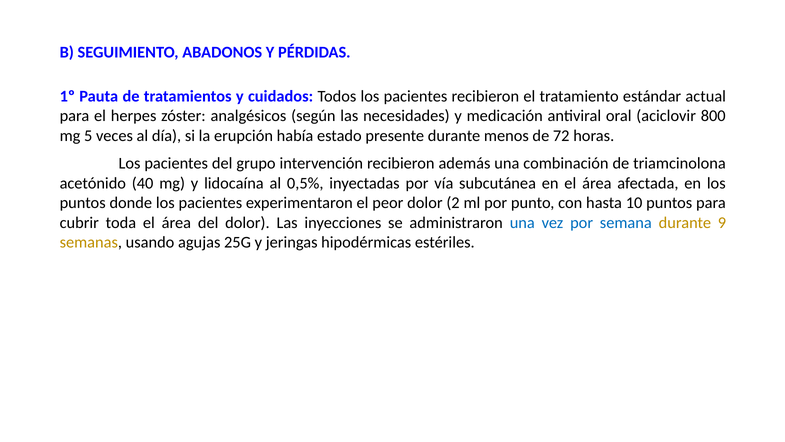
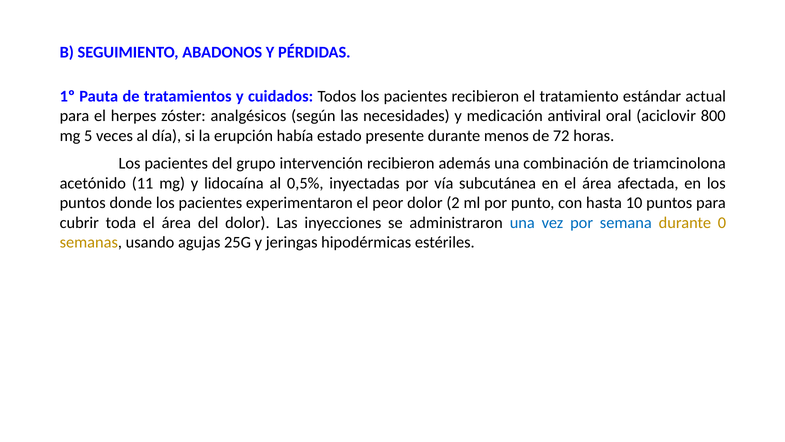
40: 40 -> 11 (143, 183)
9: 9 -> 0 (722, 222)
